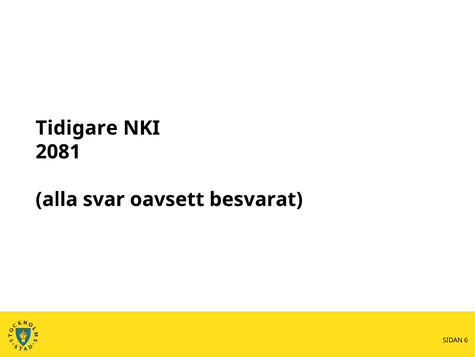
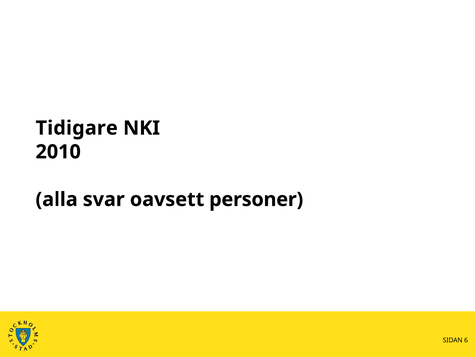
2081: 2081 -> 2010 (58, 152)
besvarat: besvarat -> personer (256, 199)
